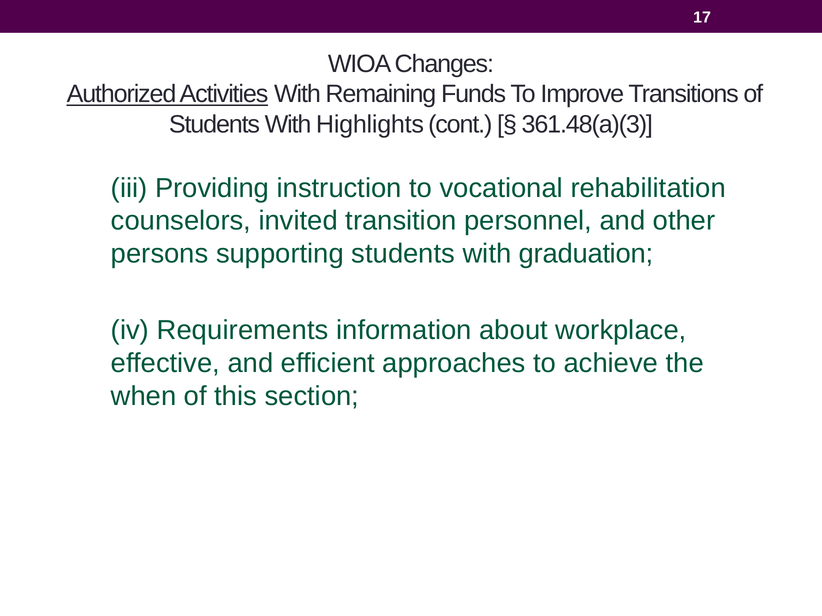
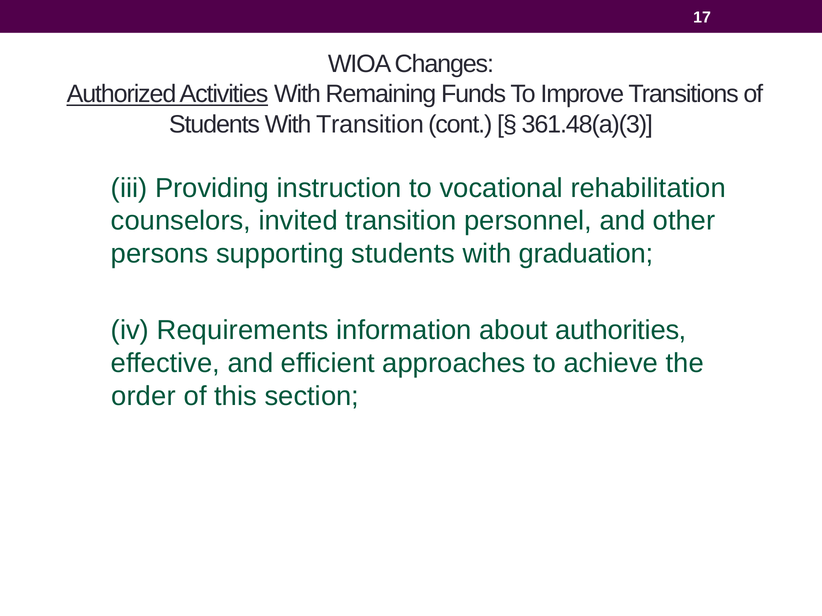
With Highlights: Highlights -> Transition (370, 124)
workplace: workplace -> authorities (621, 331)
when: when -> order (144, 396)
